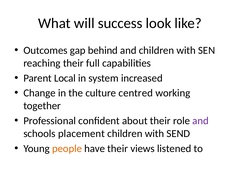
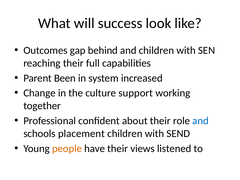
Local: Local -> Been (65, 78)
centred: centred -> support (136, 93)
and colour: purple -> blue (201, 121)
